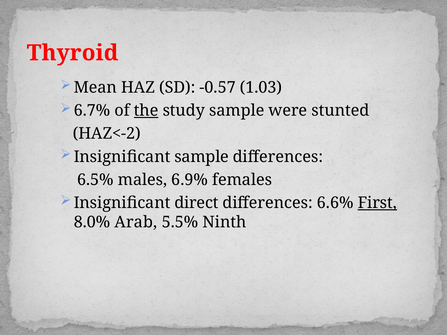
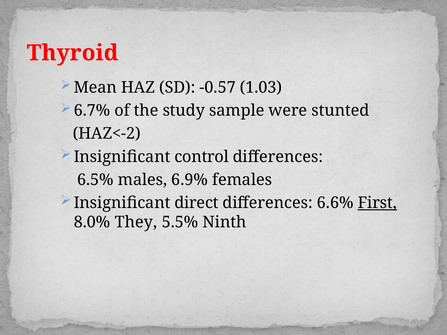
the underline: present -> none (146, 111)
Insignificant sample: sample -> control (202, 157)
Arab: Arab -> They (136, 222)
